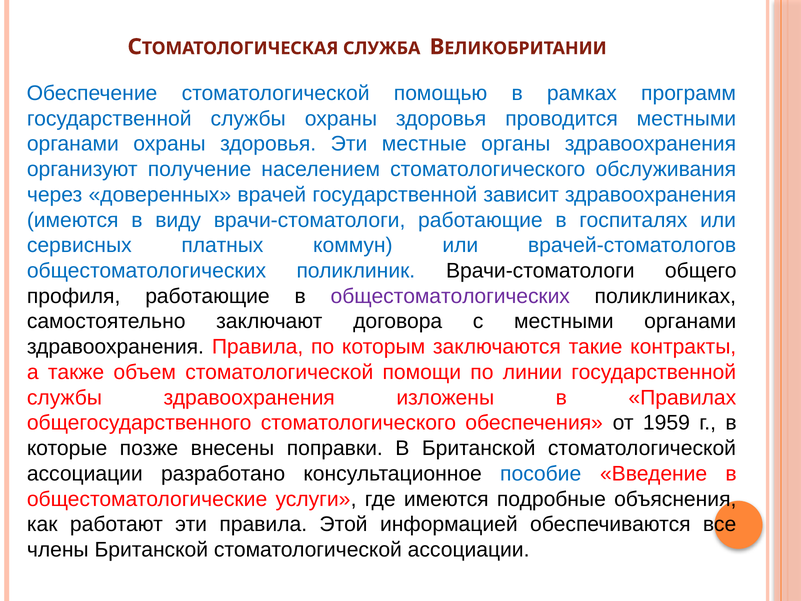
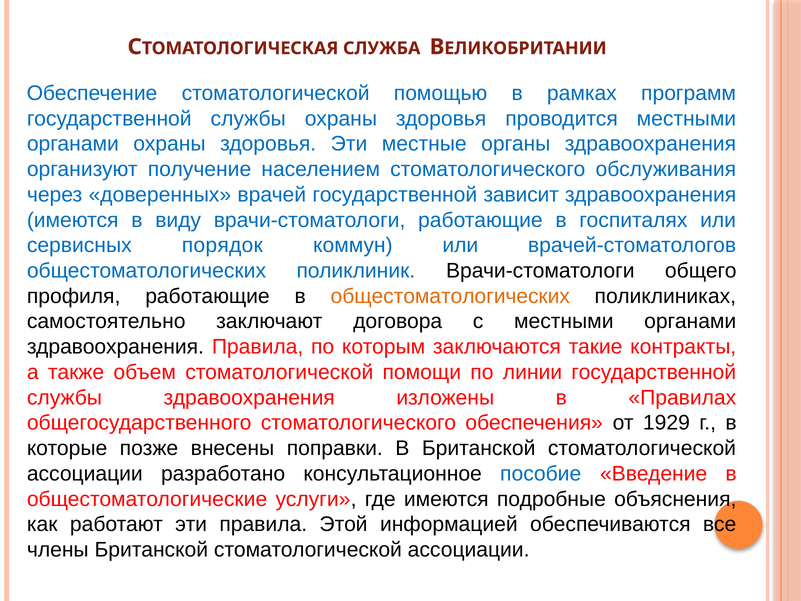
платных: платных -> порядок (222, 245)
общестоматологических colour: purple -> orange (450, 296)
1959: 1959 -> 1929 (666, 423)
